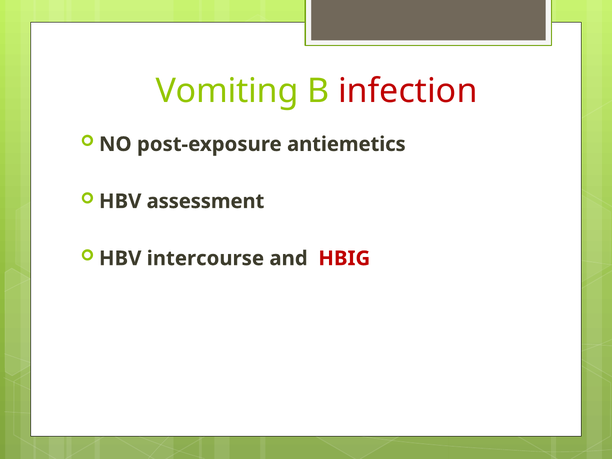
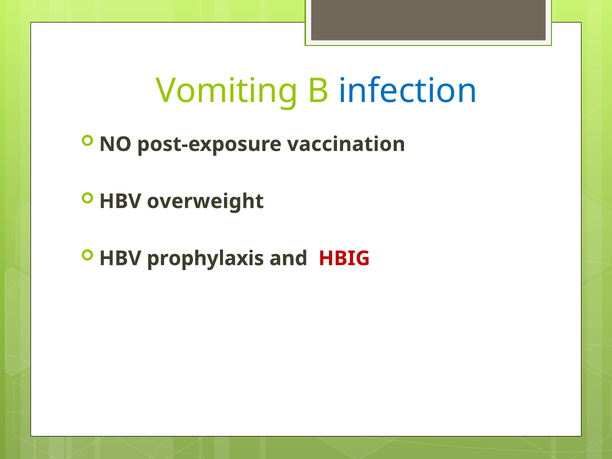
infection colour: red -> blue (408, 91)
antiemetics: antiemetics -> vaccination (346, 144)
assessment: assessment -> overweight (205, 201)
intercourse: intercourse -> prophylaxis (205, 258)
